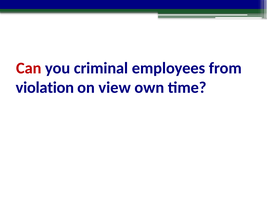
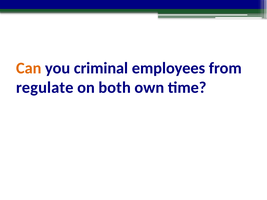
Can colour: red -> orange (29, 68)
violation: violation -> regulate (45, 88)
view: view -> both (115, 88)
